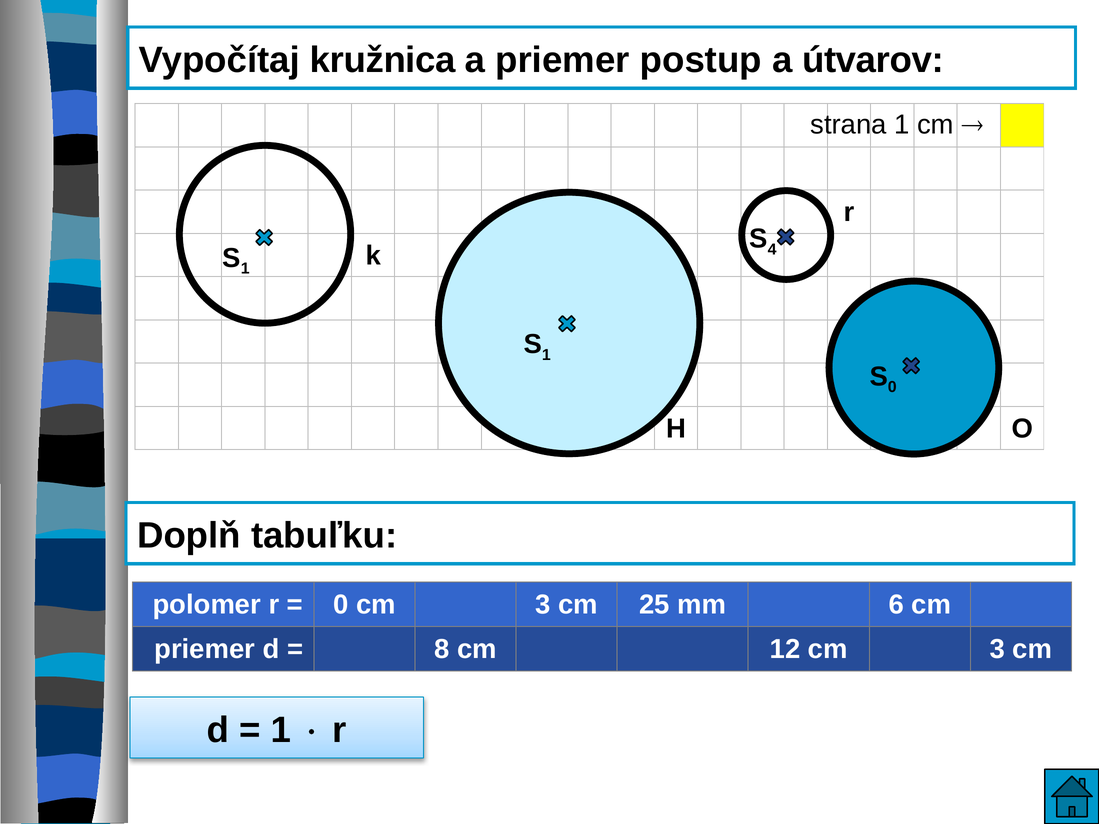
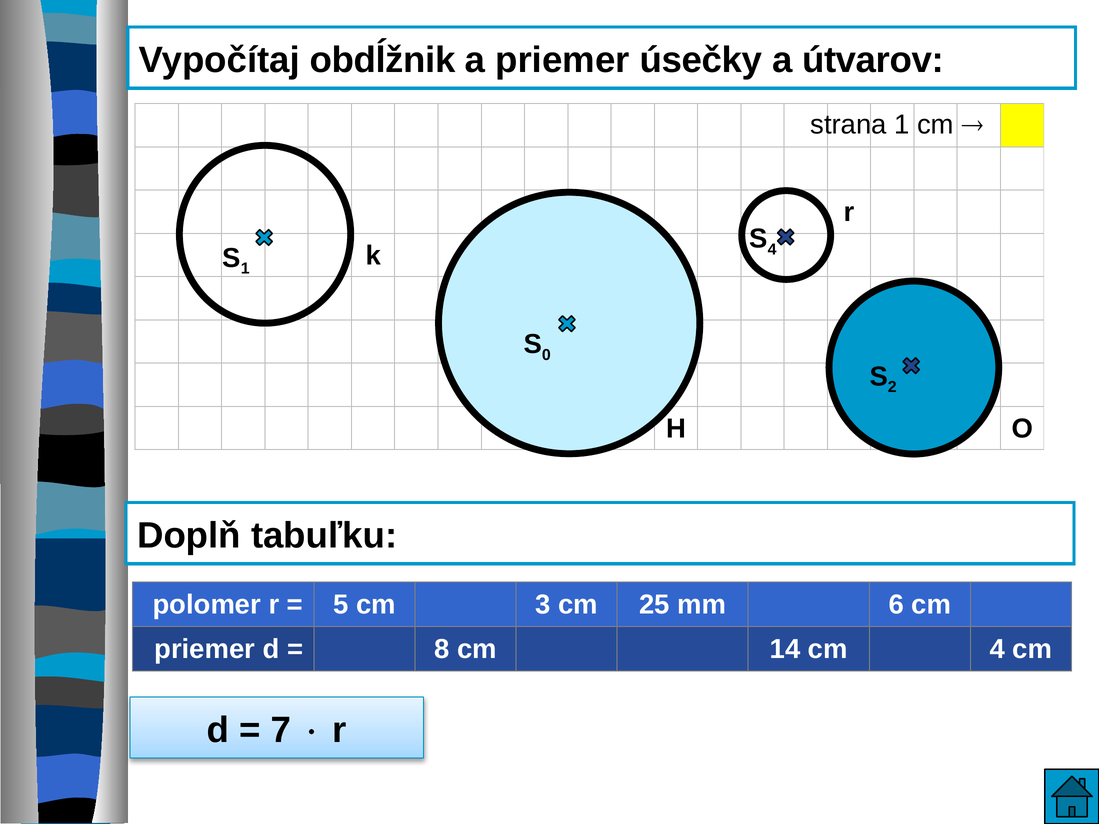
kružnica: kružnica -> obdĺžnik (383, 60)
postup: postup -> úsečky (701, 60)
1: 1 -> 0 (546, 355)
0: 0 -> 2 (892, 387)
0: 0 -> 5 (341, 605)
12: 12 -> 14 (785, 650)
3: 3 -> 4 (997, 650)
1: 1 -> 7 (281, 730)
